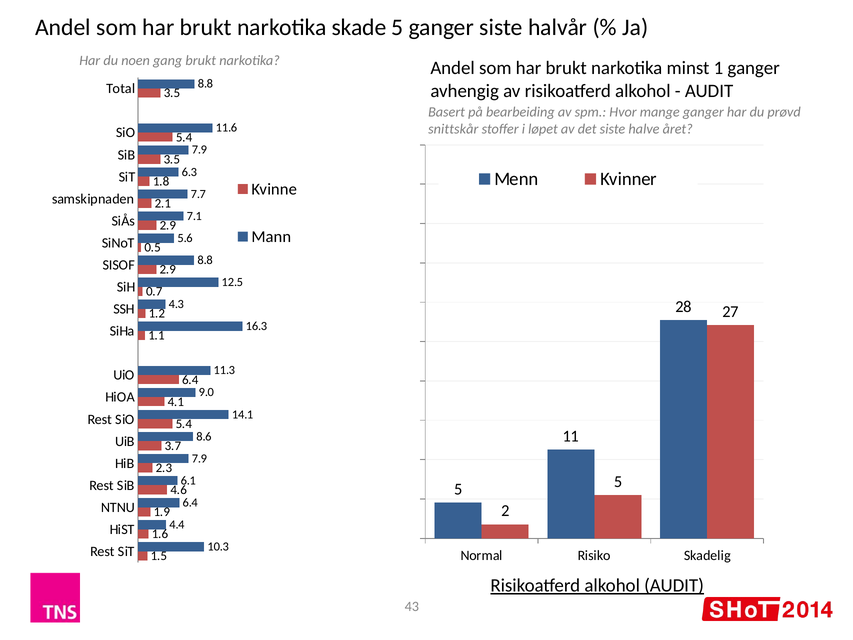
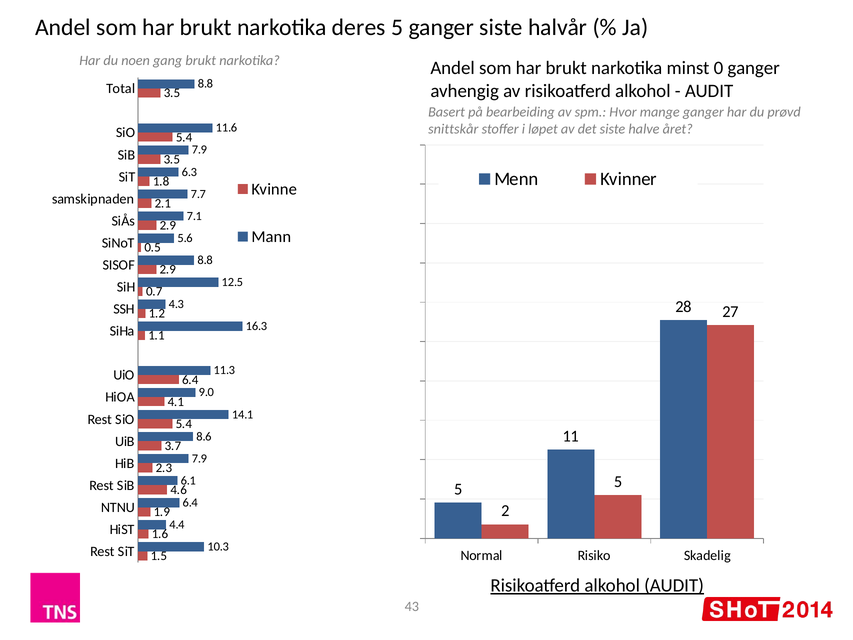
skade: skade -> deres (359, 27)
1: 1 -> 0 (718, 68)
